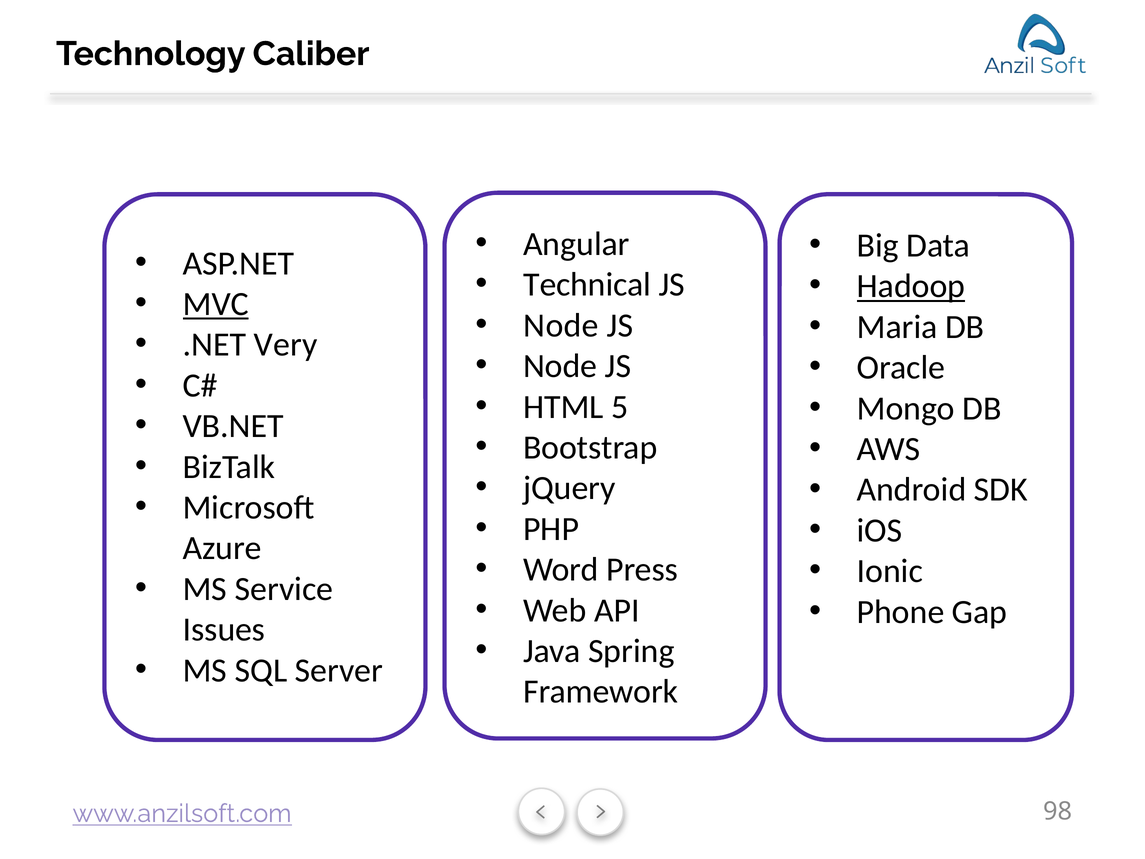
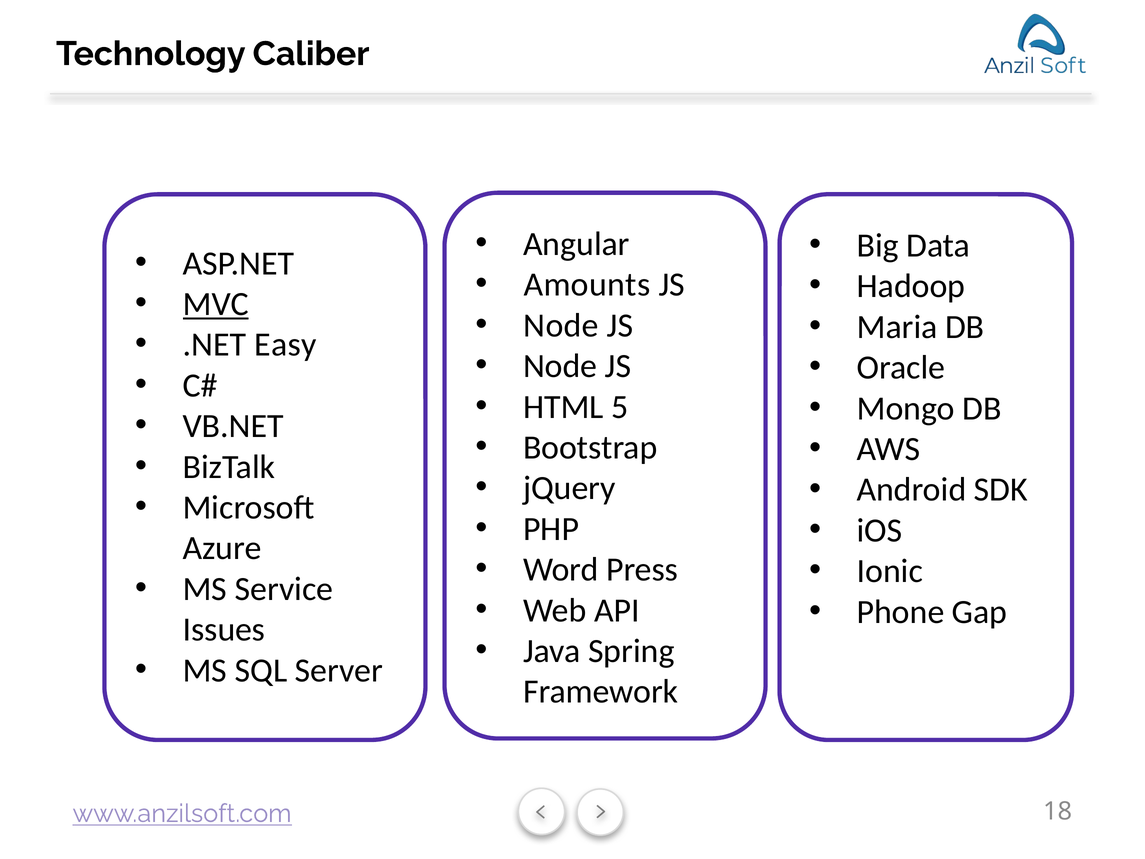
Technical: Technical -> Amounts (587, 285)
Hadoop underline: present -> none (911, 286)
Very: Very -> Easy (285, 345)
98: 98 -> 18 (1058, 811)
